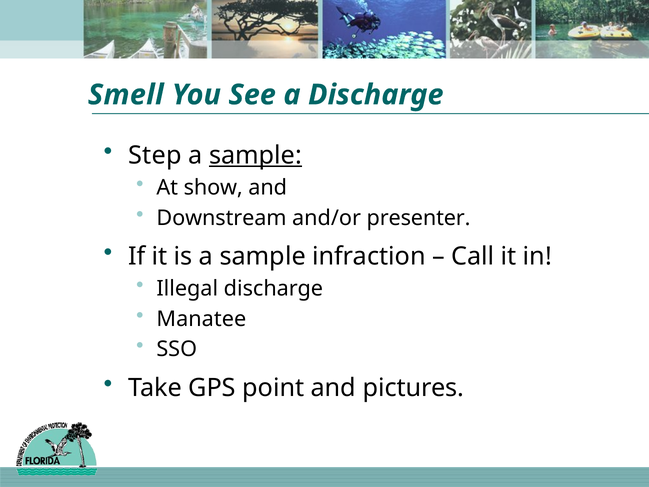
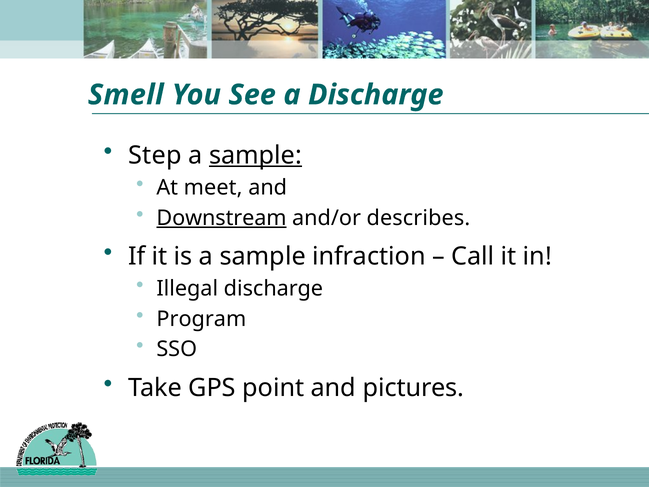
show: show -> meet (213, 188)
Downstream underline: none -> present (222, 218)
presenter: presenter -> describes (418, 218)
Manatee: Manatee -> Program (201, 319)
